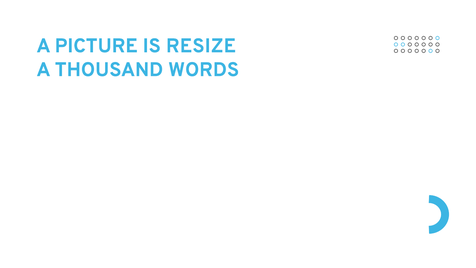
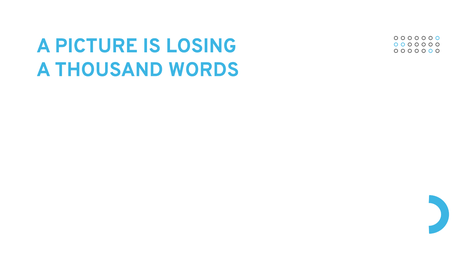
RESIZE: RESIZE -> LOSING (201, 46)
